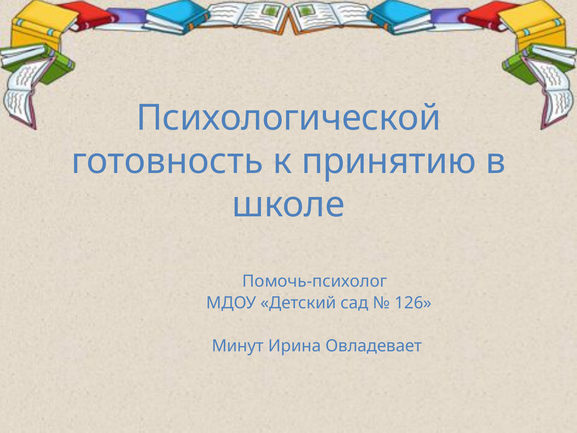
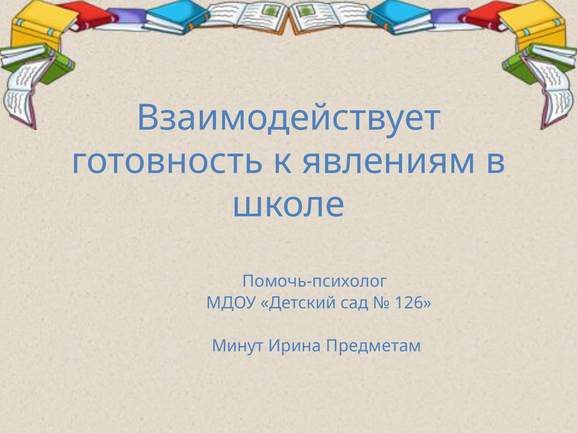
Психологической: Психологической -> Взаимодействует (289, 118)
принятию: принятию -> явлениям (389, 161)
Овладевает: Овладевает -> Предметам (374, 346)
